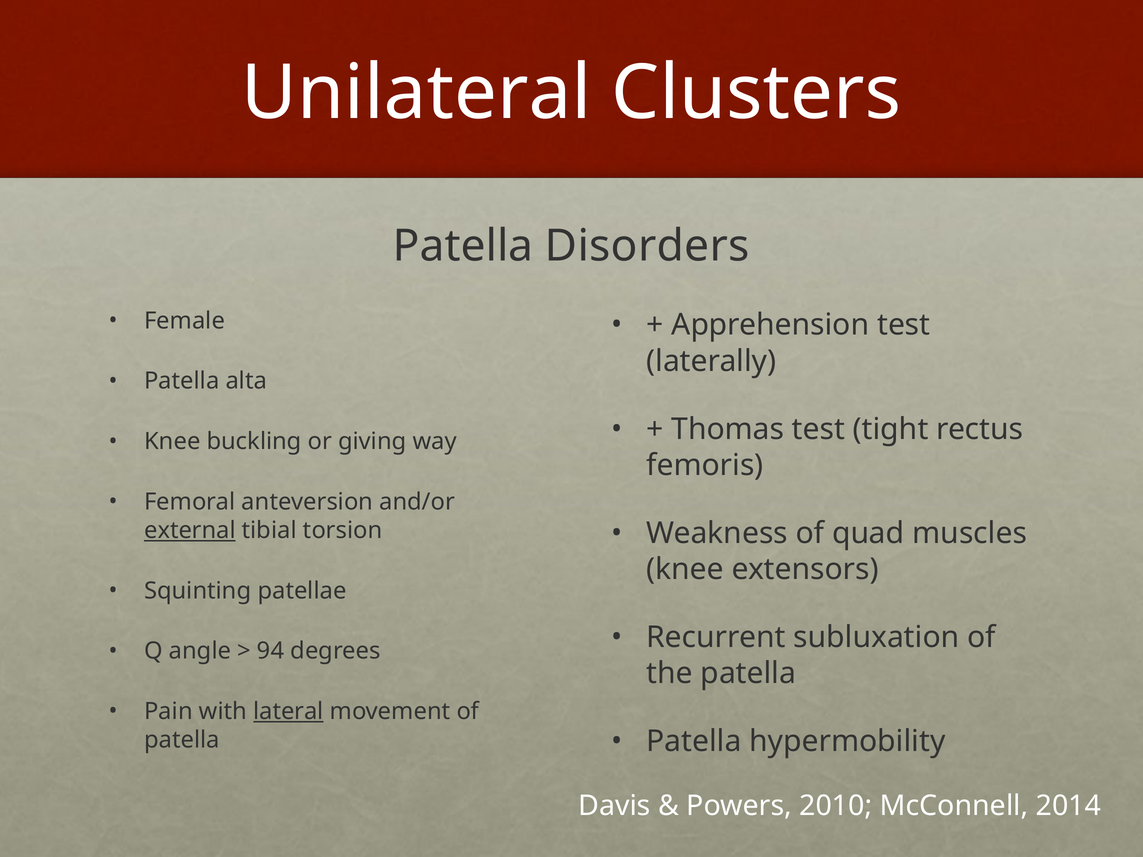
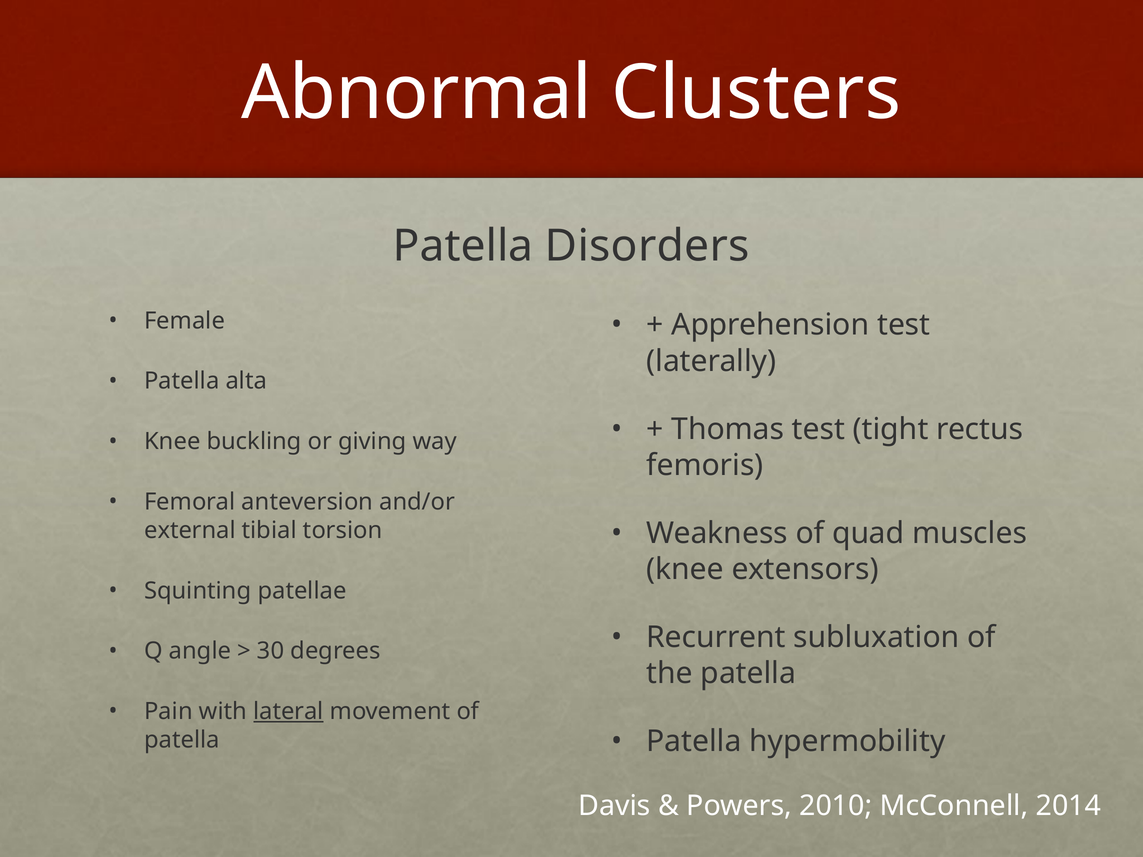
Unilateral: Unilateral -> Abnormal (417, 93)
external underline: present -> none (190, 530)
94: 94 -> 30 (271, 651)
